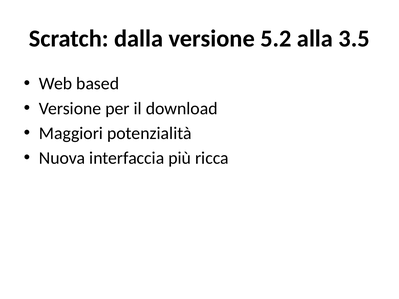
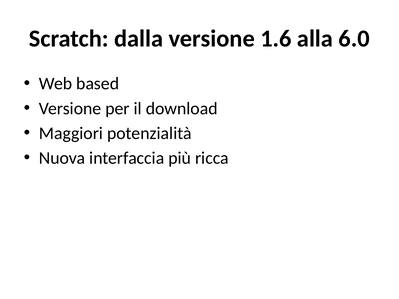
5.2: 5.2 -> 1.6 (276, 39)
3.5: 3.5 -> 6.0 (354, 39)
